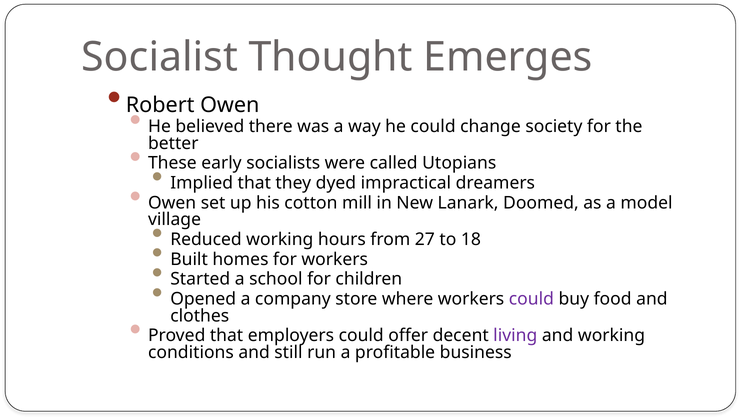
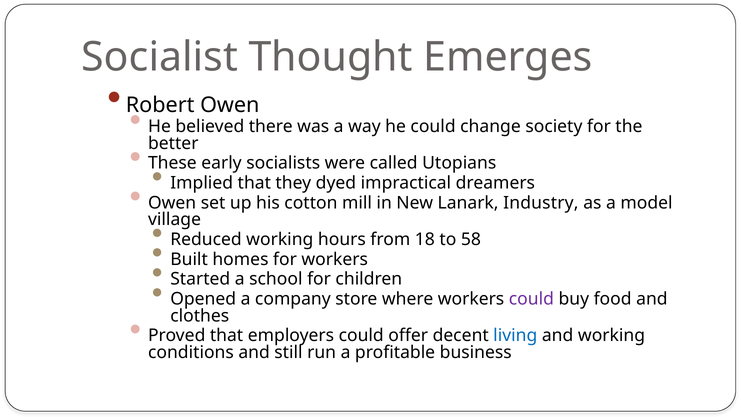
Doomed: Doomed -> Industry (541, 203)
27: 27 -> 18 (425, 239)
18: 18 -> 58 (471, 239)
living colour: purple -> blue (515, 336)
